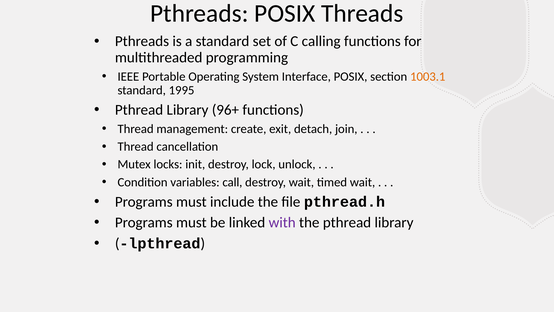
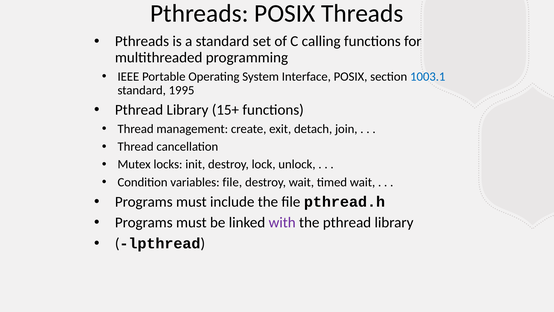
1003.1 colour: orange -> blue (428, 76)
96+: 96+ -> 15+ (225, 110)
variables call: call -> file (232, 182)
